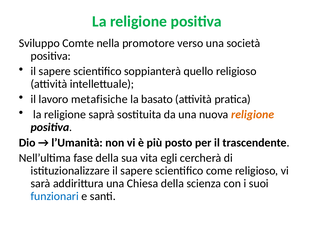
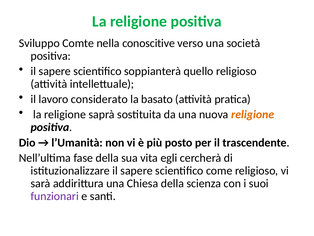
promotore: promotore -> conoscitive (149, 43)
metafisiche: metafisiche -> considerato (99, 99)
funzionari colour: blue -> purple (55, 196)
